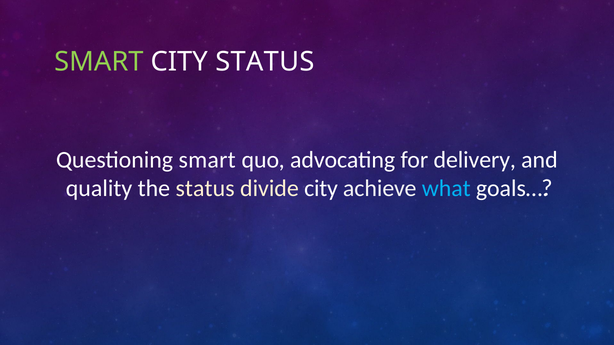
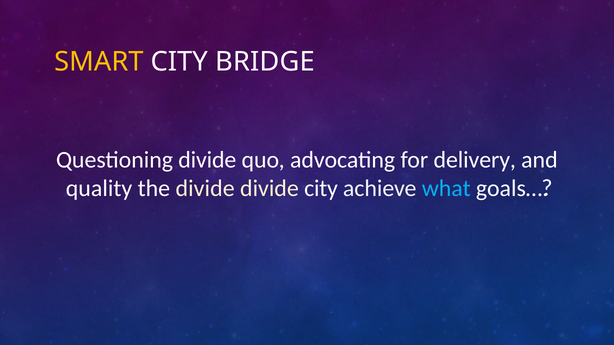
SMART colour: light green -> yellow (99, 62)
CITY STATUS: STATUS -> BRIDGE (265, 62)
Questioning smart: smart -> divide (207, 160)
the status: status -> divide (205, 189)
